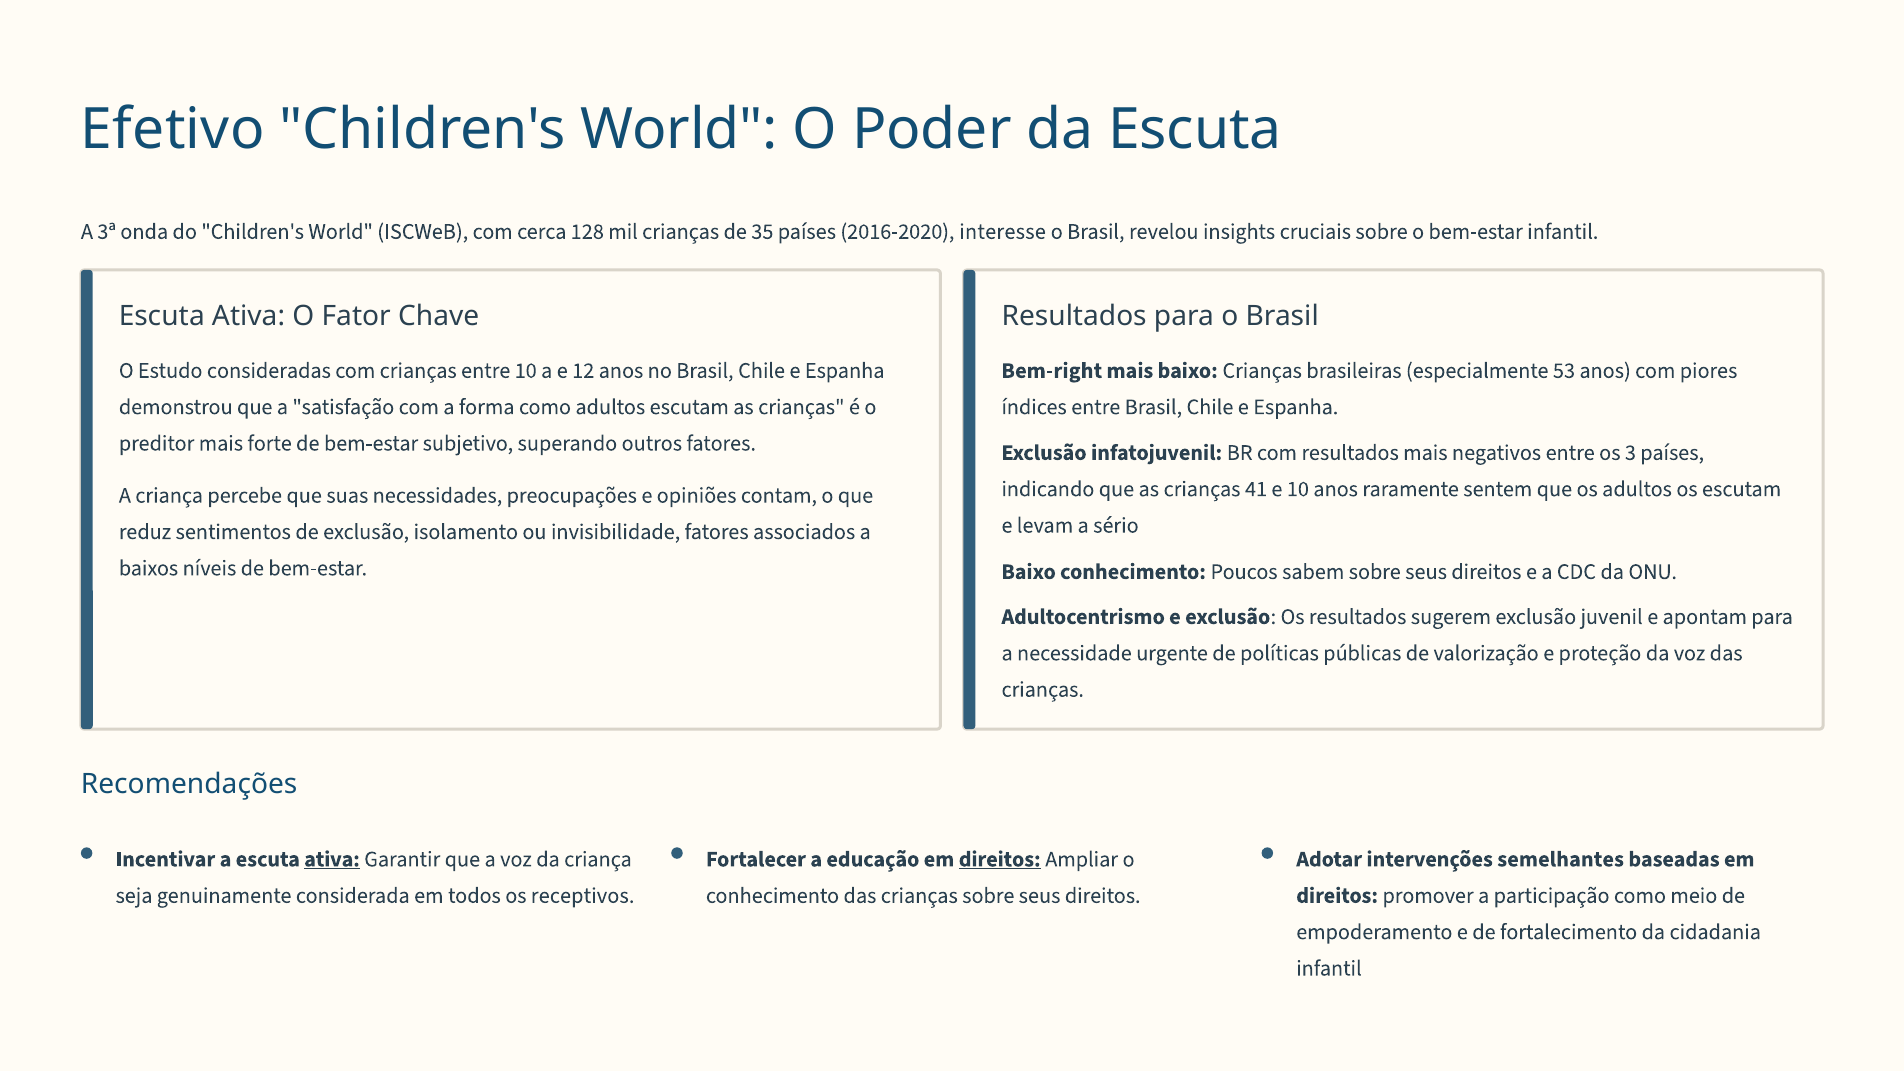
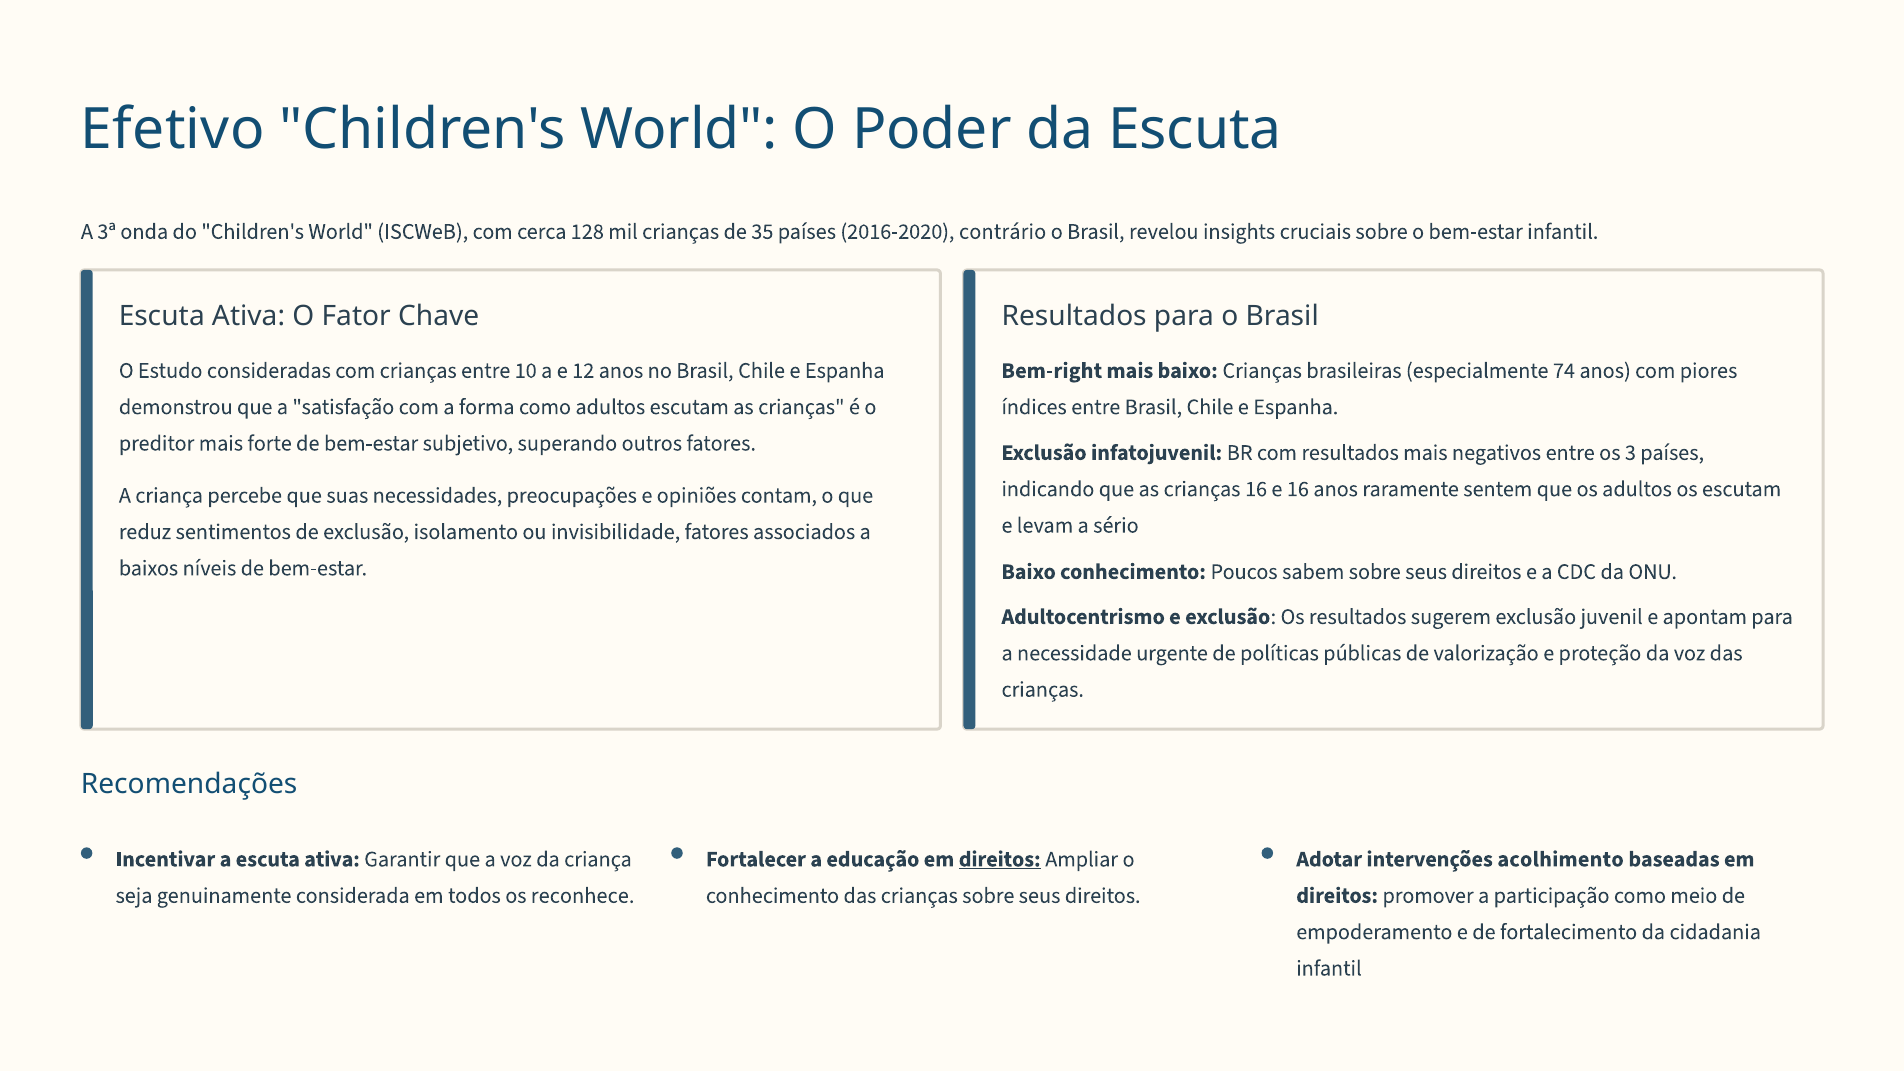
interesse: interesse -> contrário (1003, 231)
53: 53 -> 74 (1564, 370)
crianças 41: 41 -> 16 (1256, 489)
e 10: 10 -> 16 (1298, 489)
ativa underline: present -> none (332, 859)
semelhantes: semelhantes -> acolhimento (1561, 859)
receptivos: receptivos -> reconhece (583, 895)
